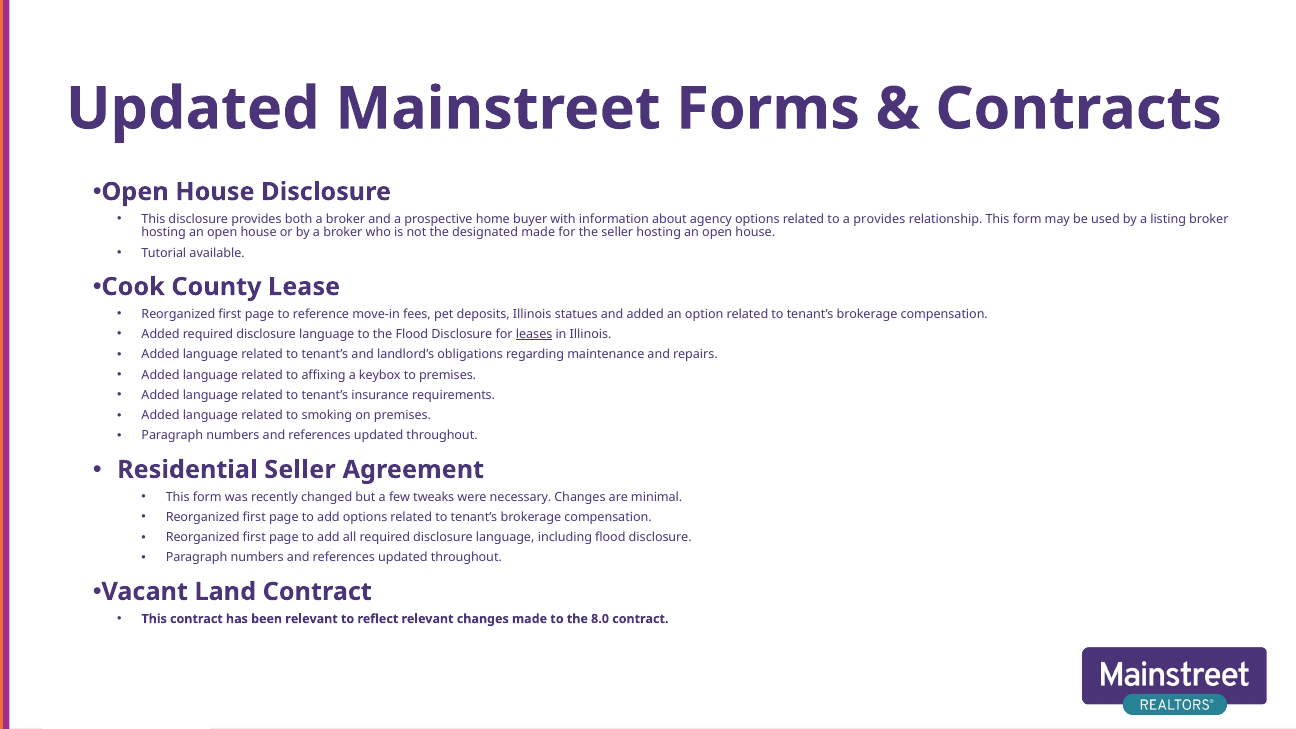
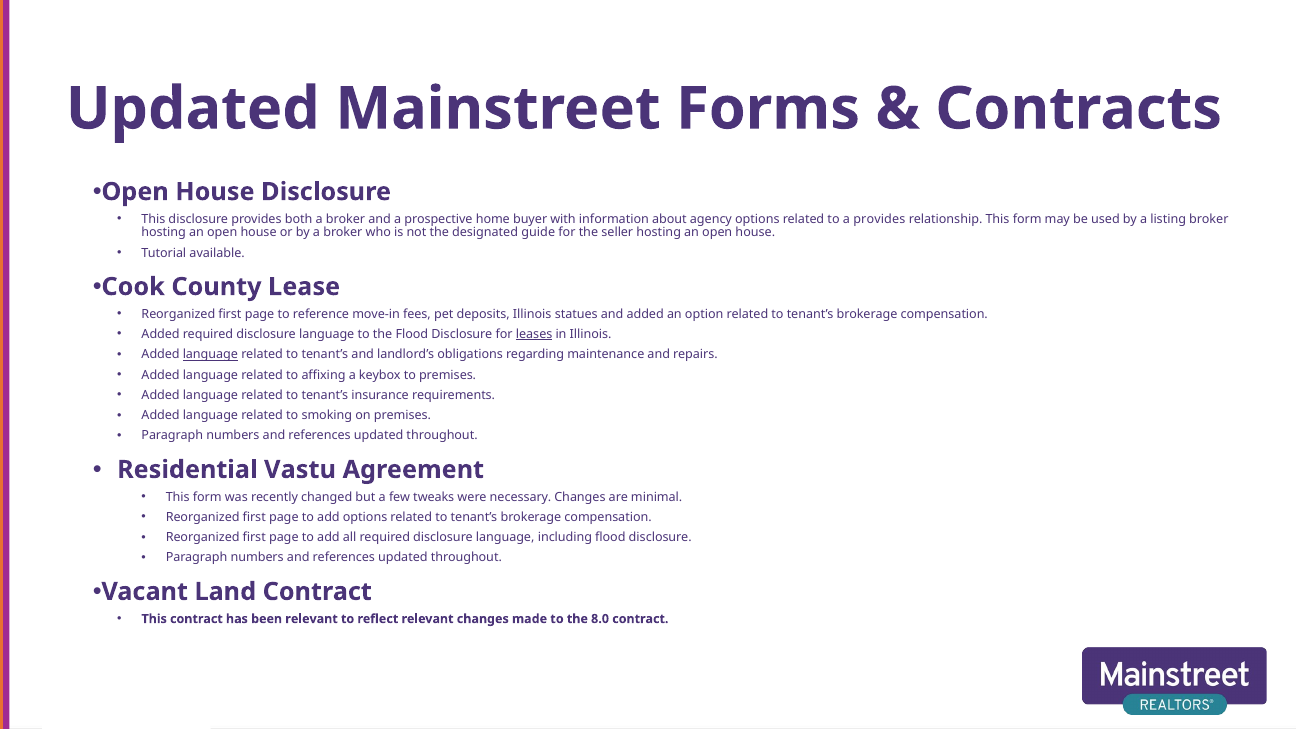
designated made: made -> guide (538, 233)
language underline: none -> present (210, 355)
Residential Seller: Seller -> Vastu (300, 470)
